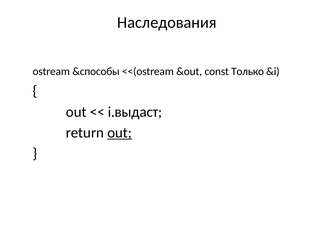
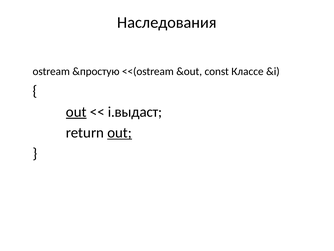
&способы: &способы -> &простую (96, 71)
Только: Только -> Классе (247, 71)
out underline: none -> present (76, 112)
